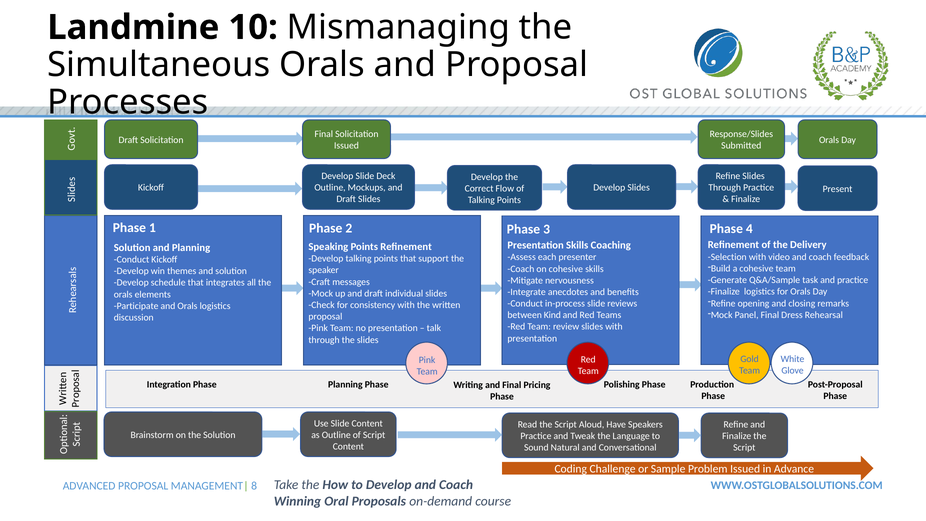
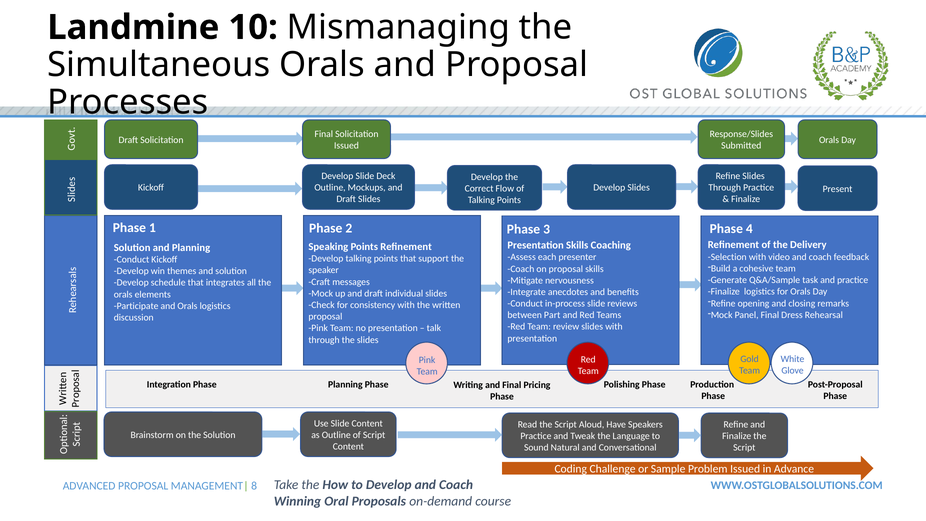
on cohesive: cohesive -> proposal (566, 269)
Kind: Kind -> Part (552, 315)
